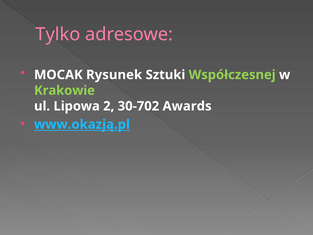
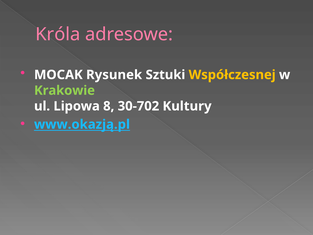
Tylko: Tylko -> Króla (58, 34)
Współczesnej colour: light green -> yellow (232, 75)
2: 2 -> 8 (109, 106)
Awards: Awards -> Kultury (187, 106)
